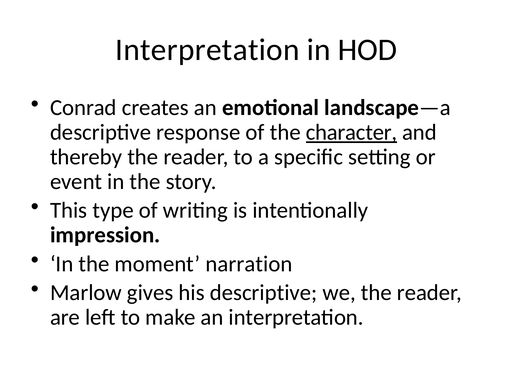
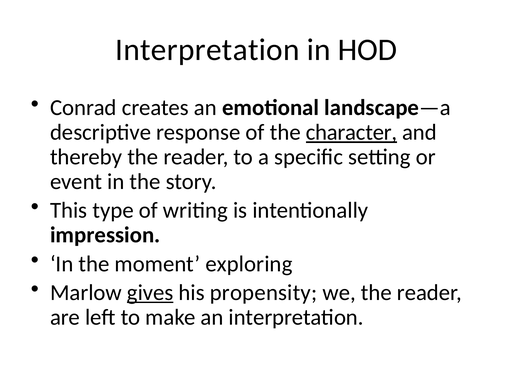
narration: narration -> exploring (249, 264)
gives underline: none -> present (150, 292)
his descriptive: descriptive -> propensity (263, 292)
